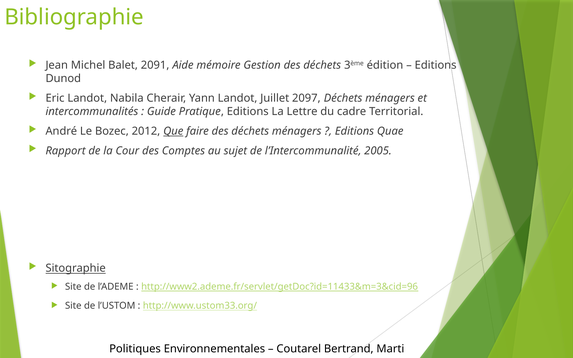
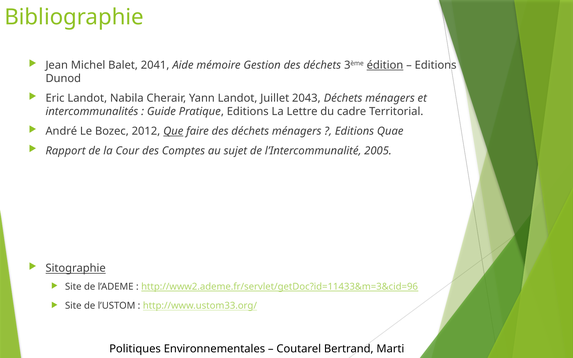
2091: 2091 -> 2041 (155, 65)
édition underline: none -> present (385, 65)
2097: 2097 -> 2043 (306, 98)
